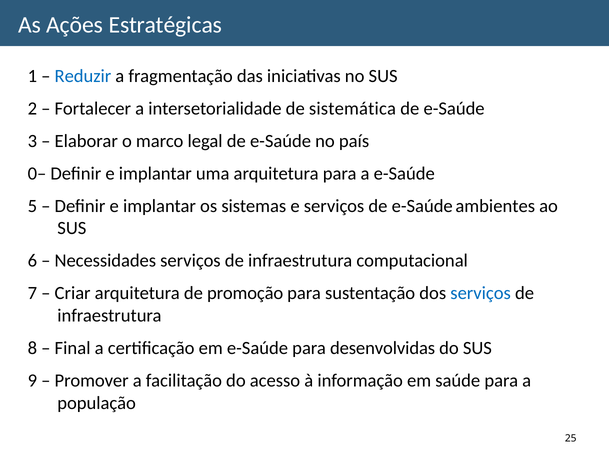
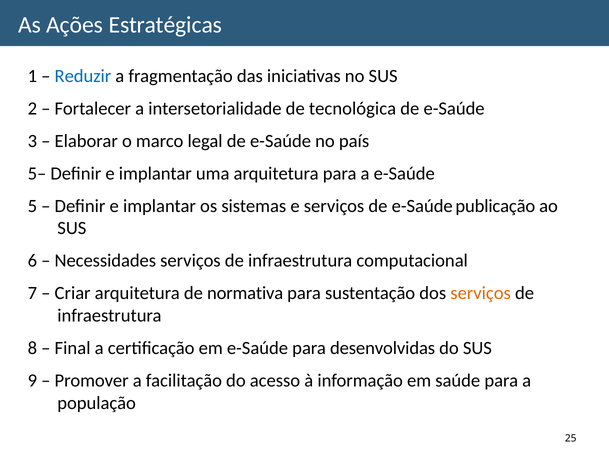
sistemática: sistemática -> tecnológica (353, 108)
0–: 0– -> 5– (37, 173)
ambientes: ambientes -> publicação (495, 206)
promoção: promoção -> normativa (245, 293)
serviços colour: blue -> orange (481, 293)
